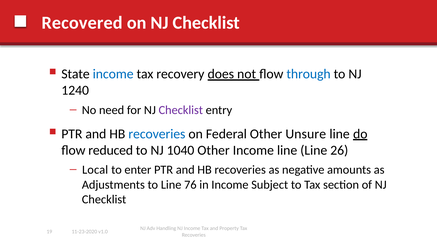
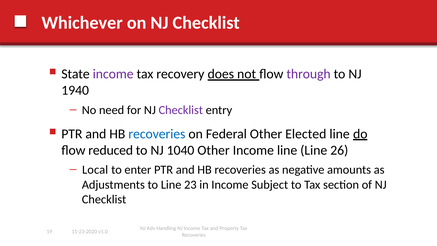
Recovered: Recovered -> Whichever (82, 23)
income colour: blue -> purple (113, 74)
through colour: blue -> purple (309, 74)
1240: 1240 -> 1940 (75, 90)
Unsure: Unsure -> Elected (306, 134)
76: 76 -> 23 (190, 184)
